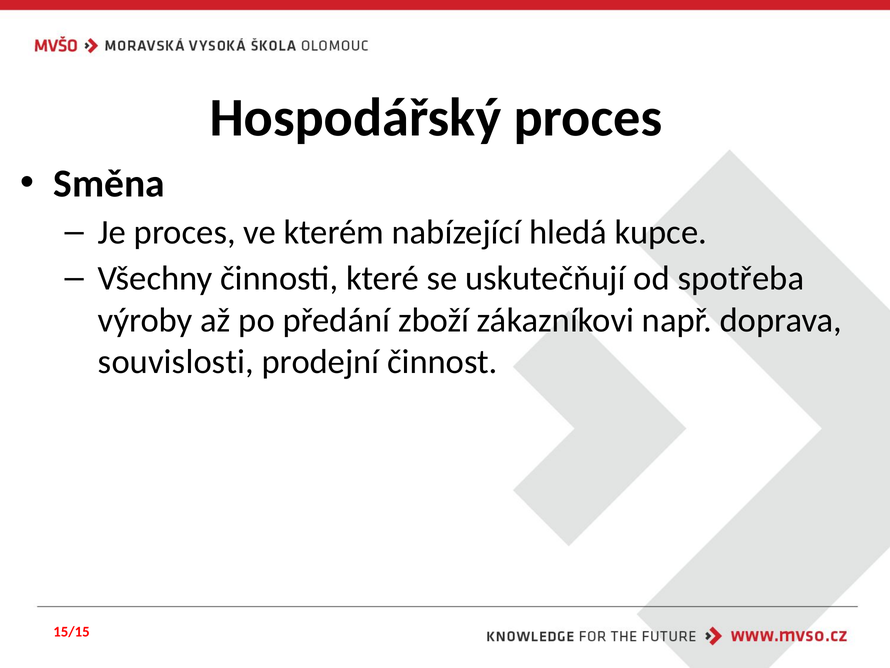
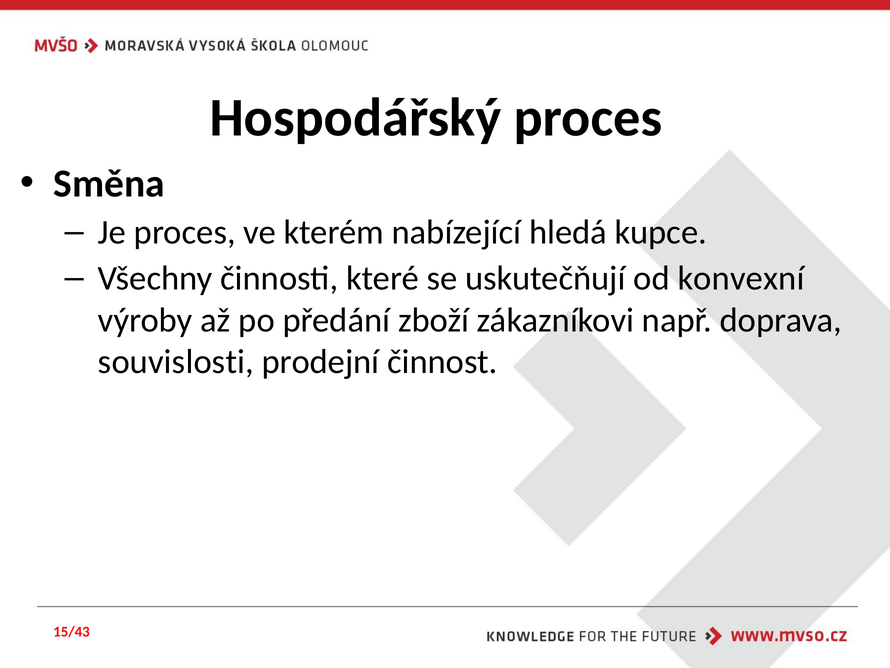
spotřeba: spotřeba -> konvexní (741, 278)
15/15: 15/15 -> 15/43 (72, 631)
